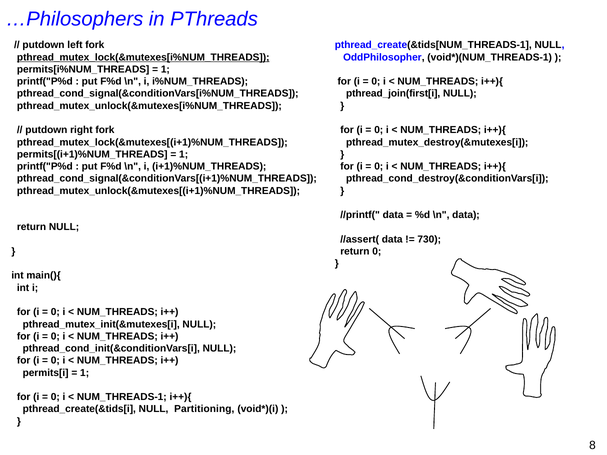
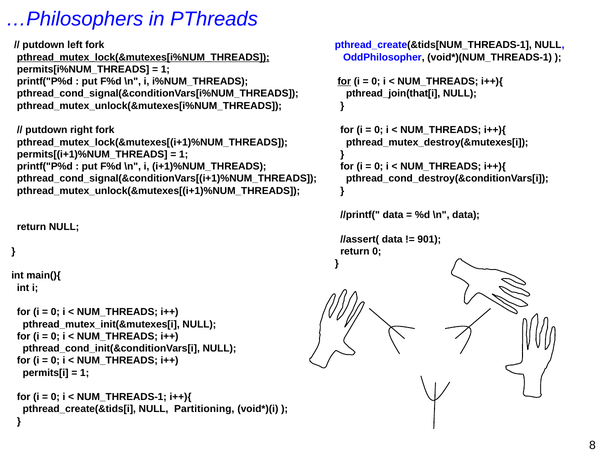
for underline: none -> present (344, 82)
pthread_join(first[i: pthread_join(first[i -> pthread_join(that[i (393, 94)
730: 730 -> 901 (429, 239)
